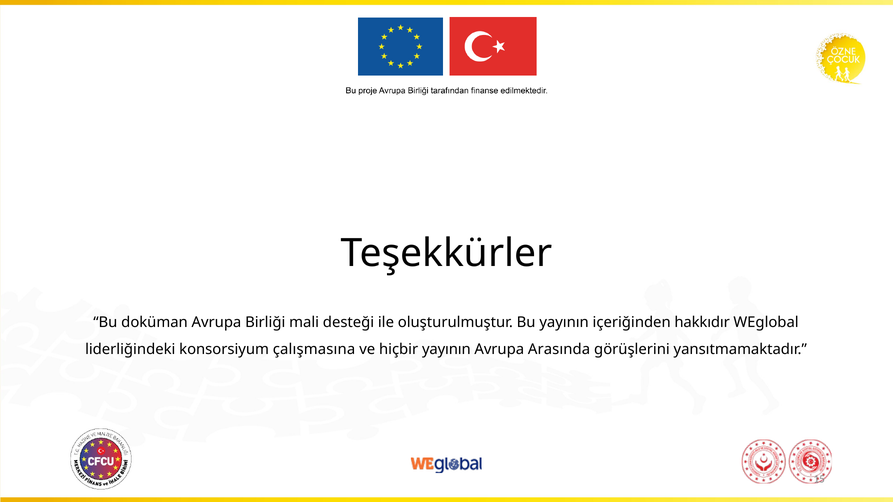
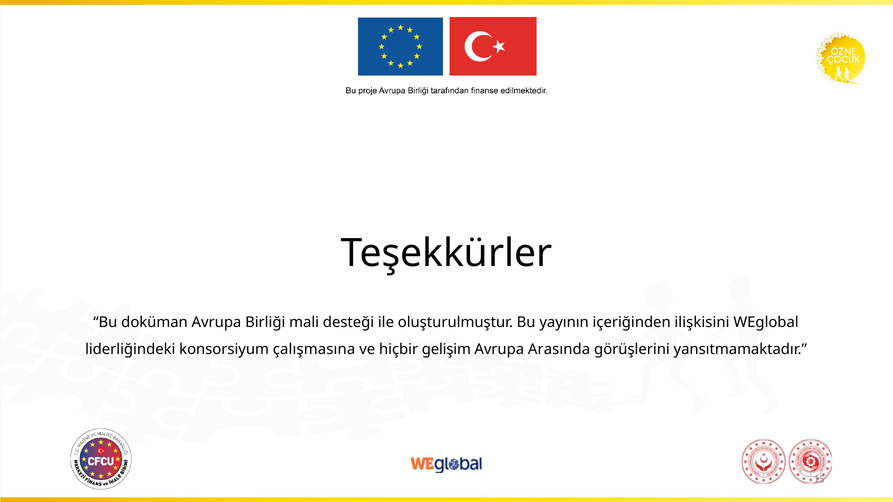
hakkıdır: hakkıdır -> ilişkisini (702, 323)
hiçbir yayının: yayının -> gelişim (446, 350)
